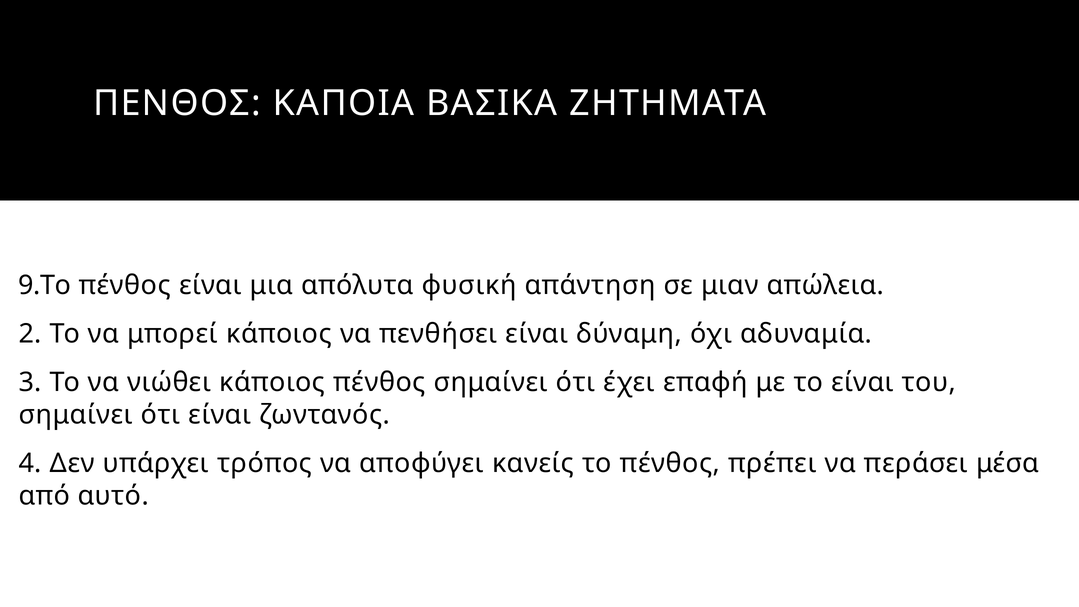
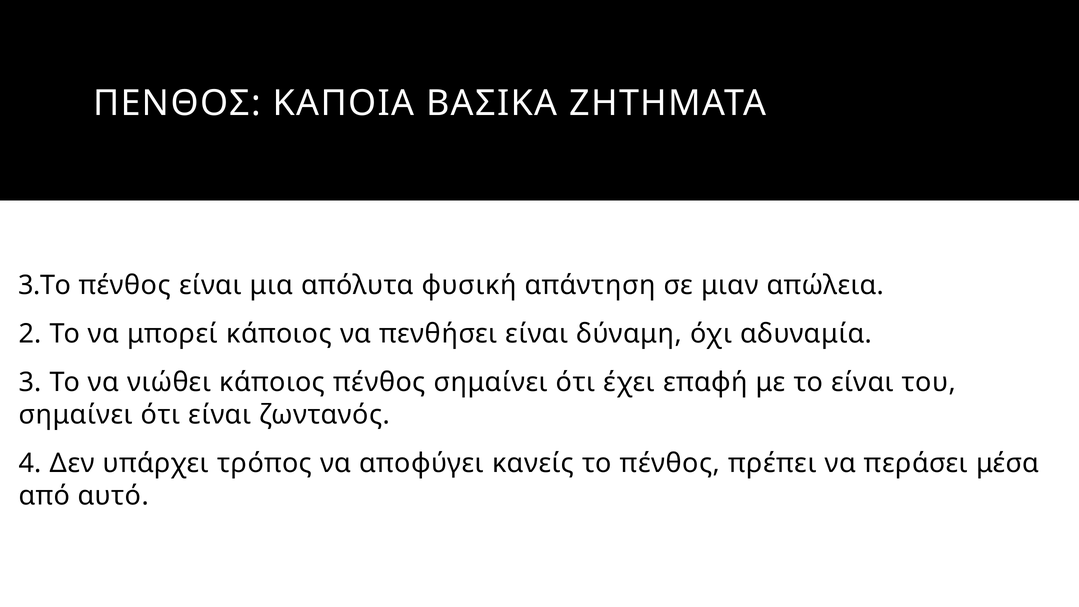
9.Το: 9.Το -> 3.Το (45, 285)
